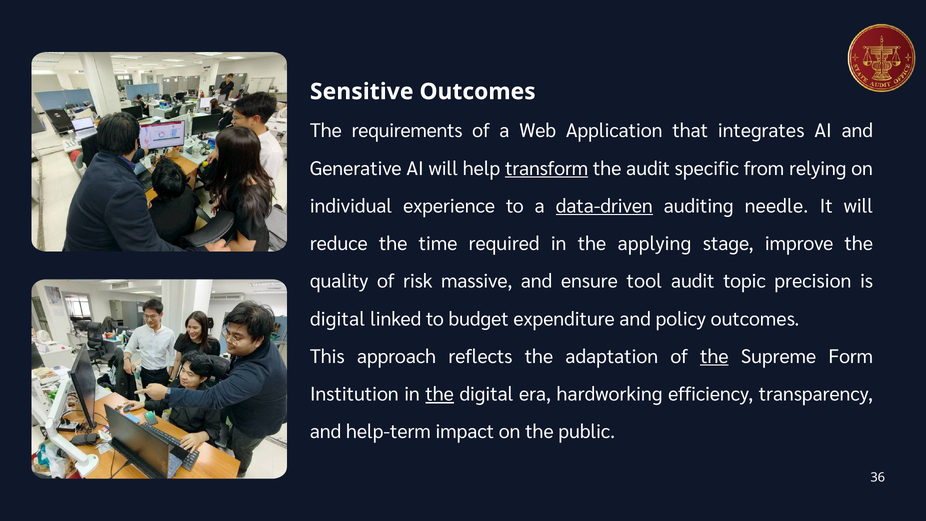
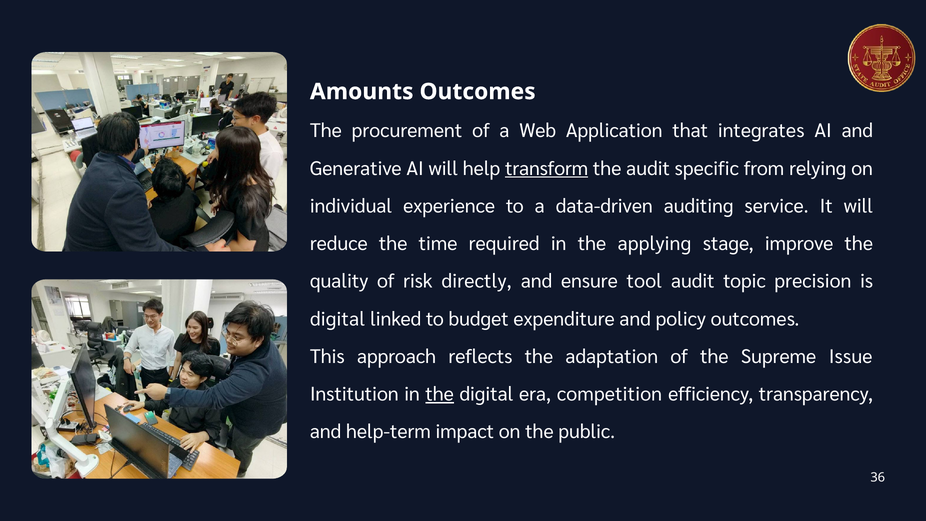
Sensitive: Sensitive -> Amounts (362, 92)
requirements: requirements -> procurement (407, 131)
data-driven underline: present -> none (604, 206)
needle: needle -> service (777, 206)
massive: massive -> directly (477, 281)
the underline: present -> none (714, 357)
Form: Form -> Issue (851, 357)
hardworking: hardworking -> competition (609, 394)
